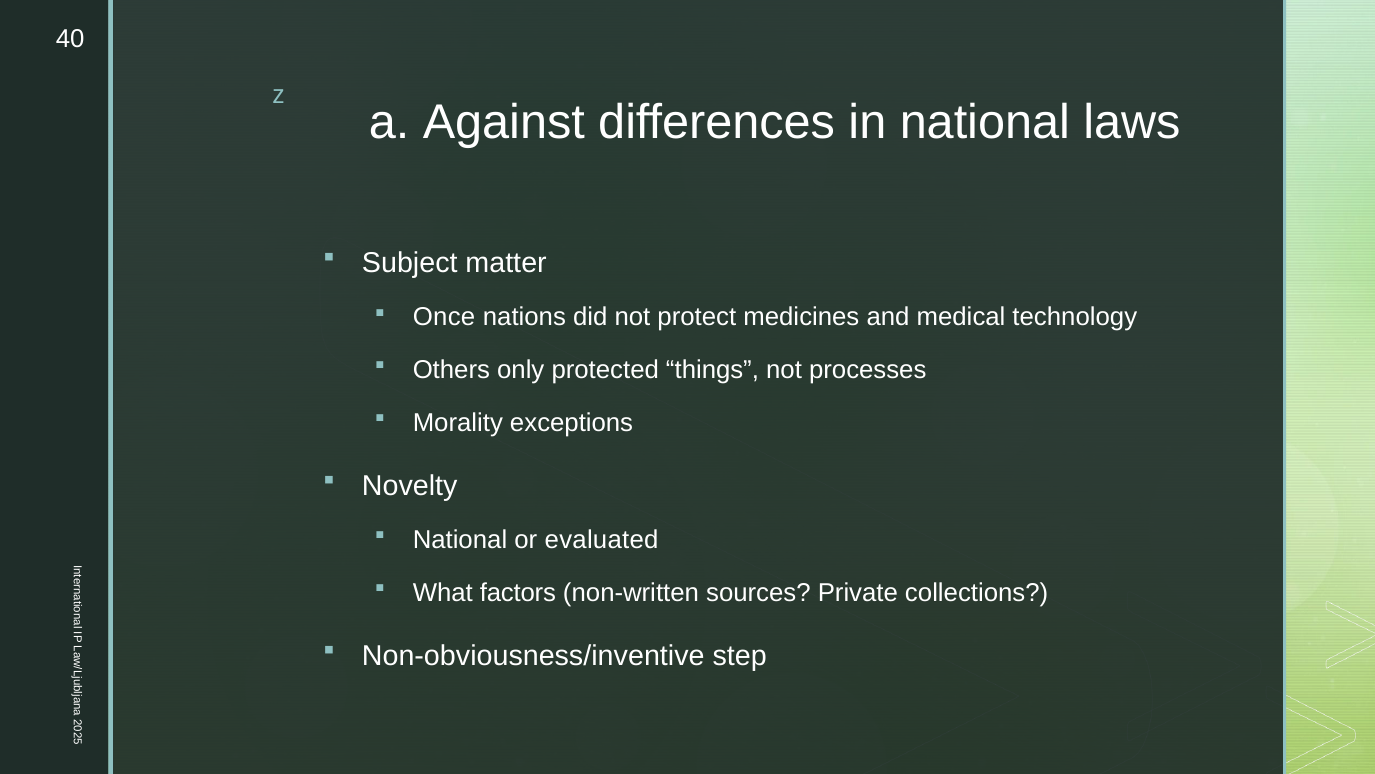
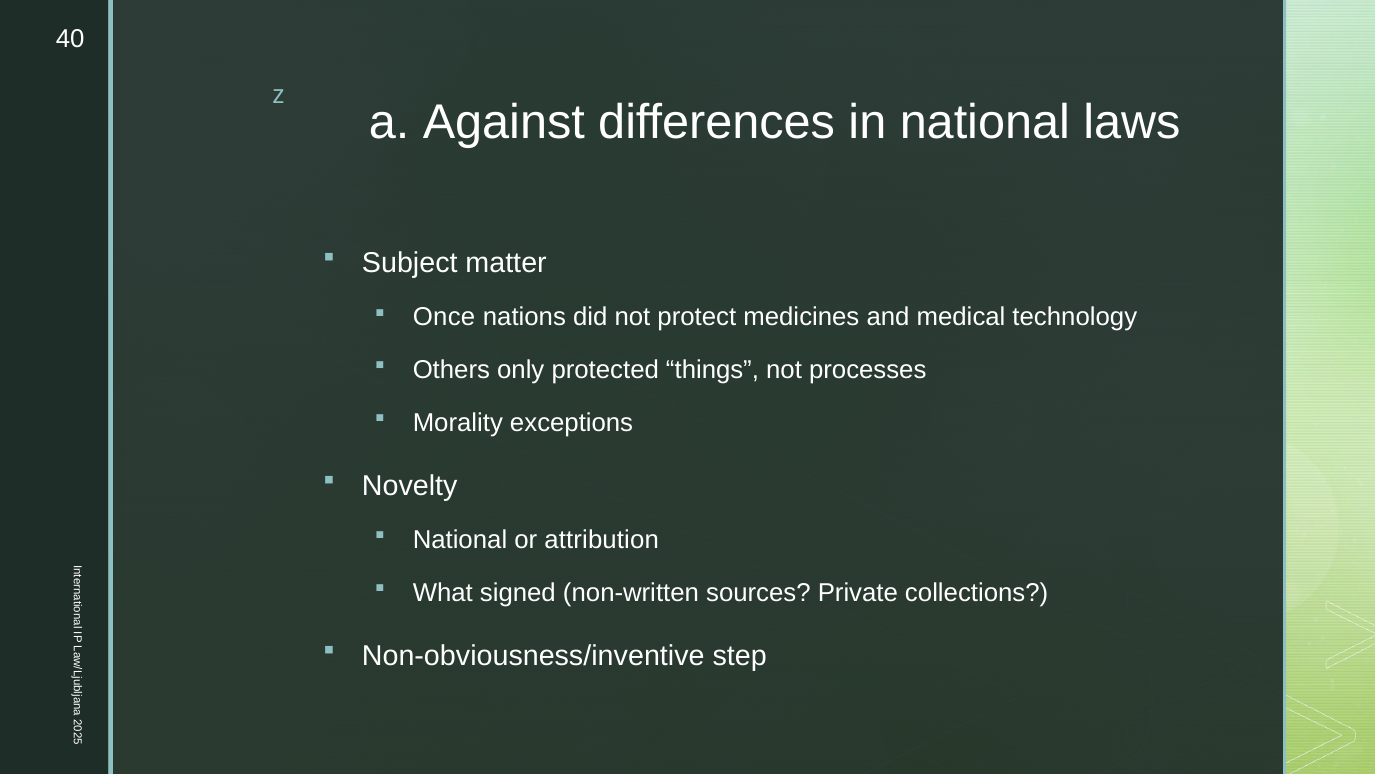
evaluated: evaluated -> attribution (602, 540)
factors: factors -> signed (518, 593)
